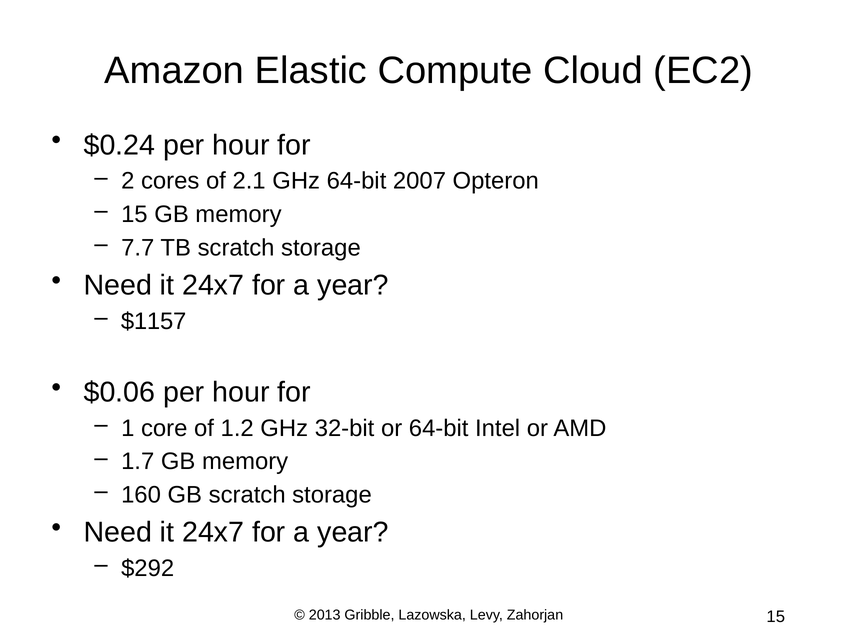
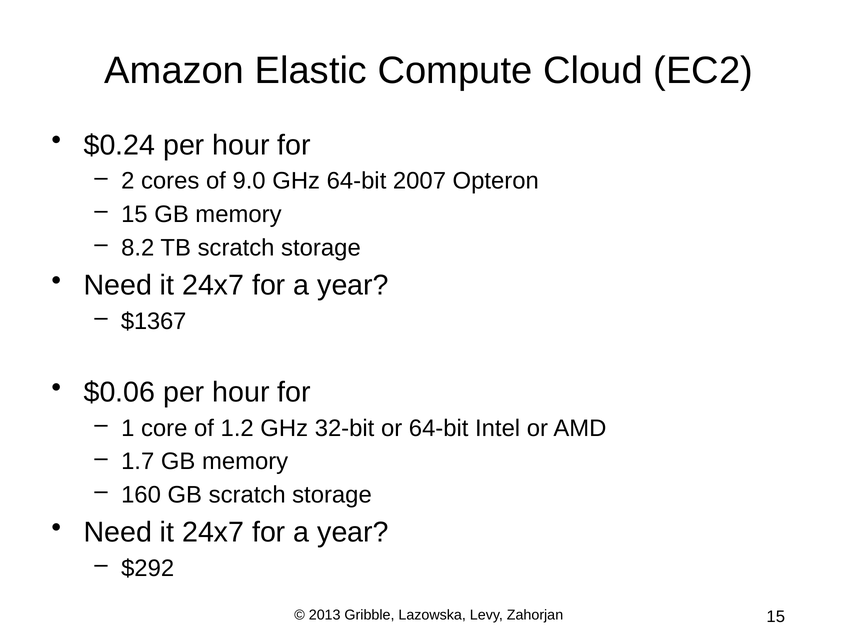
2.1: 2.1 -> 9.0 (249, 181)
7.7: 7.7 -> 8.2 (138, 248)
$1157: $1157 -> $1367 (154, 321)
